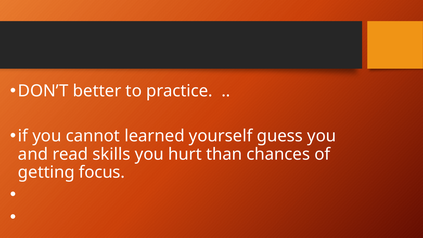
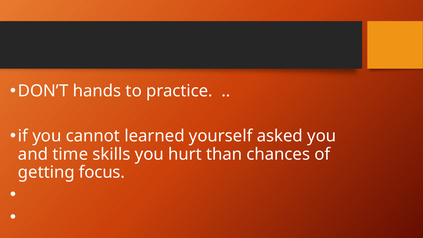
better: better -> hands (97, 91)
guess: guess -> asked (280, 136)
read: read -> time (70, 154)
